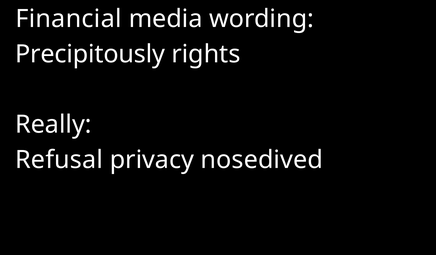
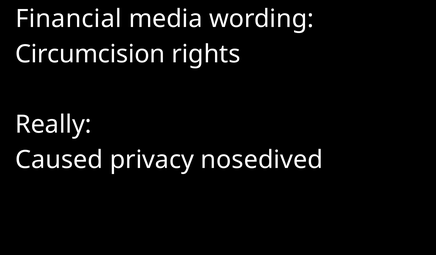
Precipitously: Precipitously -> Circumcision (90, 54)
Refusal: Refusal -> Caused (59, 160)
